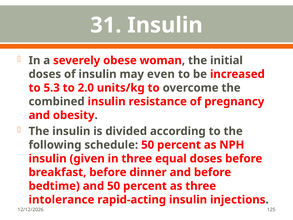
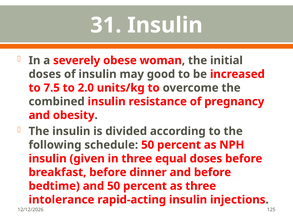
even: even -> good (161, 74)
5.3: 5.3 -> 7.5 (52, 88)
